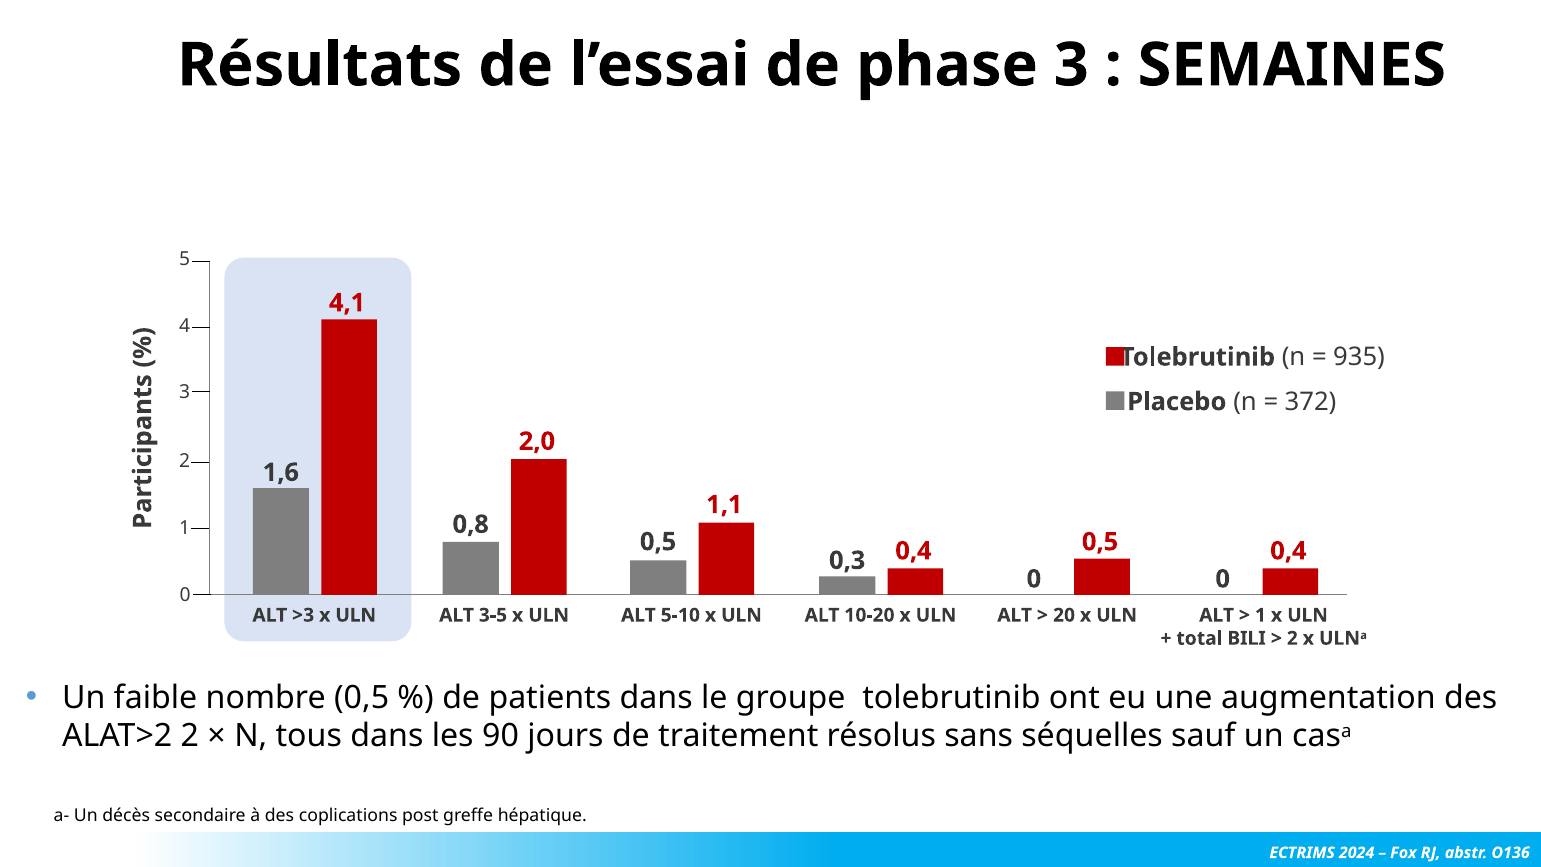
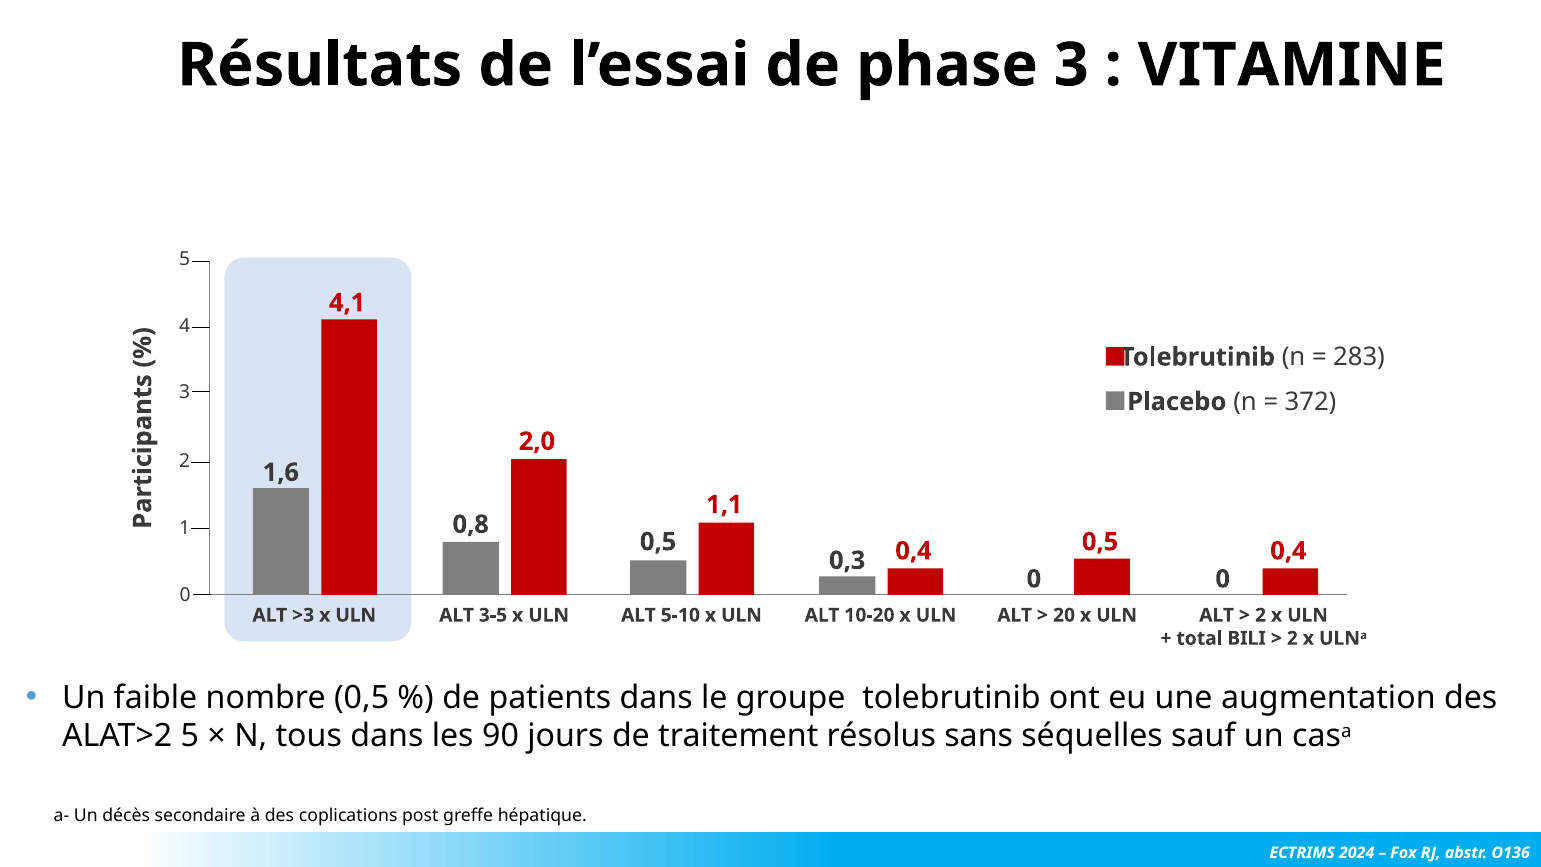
SEMAINES: SEMAINES -> VITAMINE (1292, 65)
935: 935 -> 283 (1359, 357)
1: 1 -> 2 (1261, 615)
ALAT>2 2: 2 -> 5 (190, 736)
